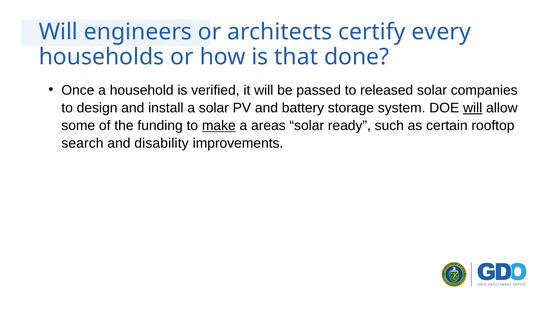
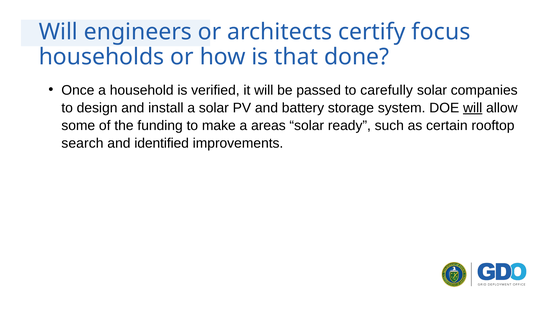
every: every -> focus (441, 32)
released: released -> carefully (387, 90)
make underline: present -> none (219, 126)
disability: disability -> identified (162, 143)
